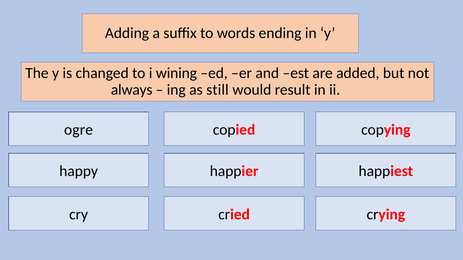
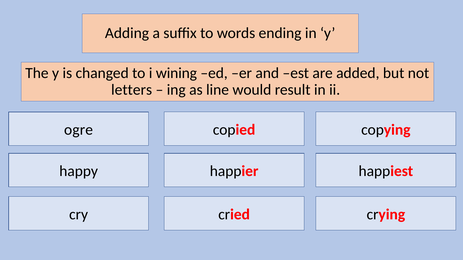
always: always -> letters (132, 90)
still: still -> line (218, 90)
